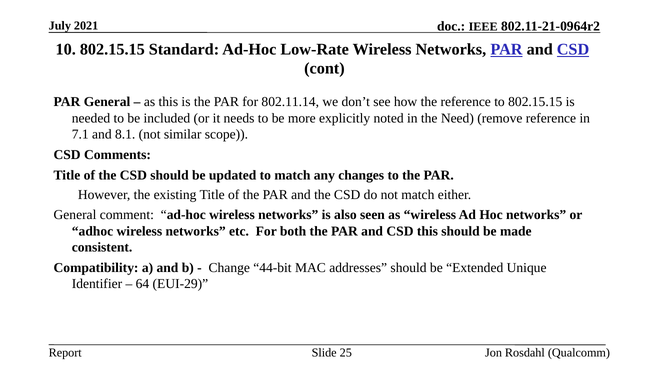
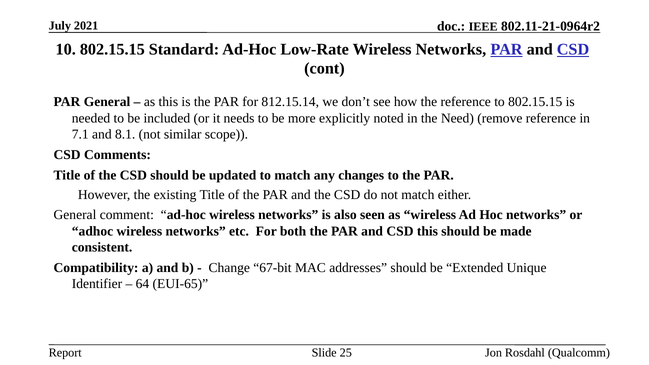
802.11.14: 802.11.14 -> 812.15.14 (290, 102)
44-bit: 44-bit -> 67-bit (272, 268)
EUI-29: EUI-29 -> EUI-65 (180, 284)
